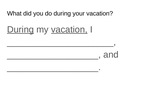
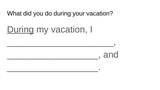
vacation underline: present -> none (69, 30)
